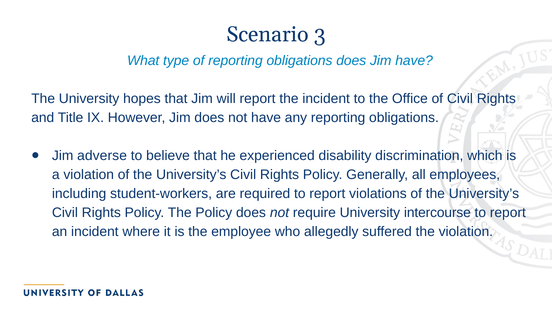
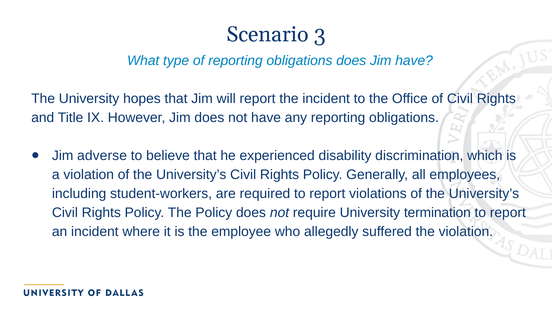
intercourse: intercourse -> termination (437, 213)
